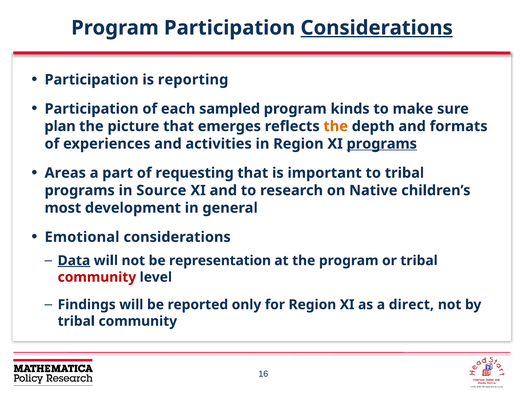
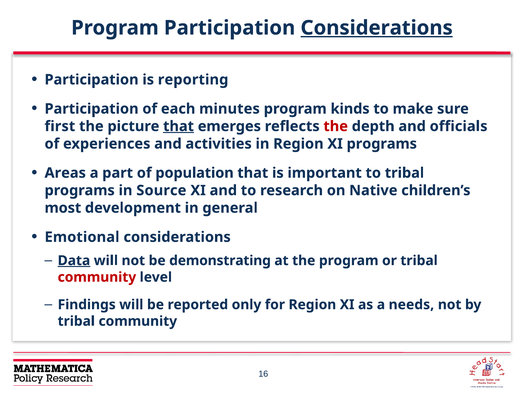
sampled: sampled -> minutes (229, 109)
plan: plan -> first (60, 126)
that underline: none -> present (179, 126)
the colour: orange -> red (336, 126)
formats: formats -> officials (459, 126)
programs underline: present -> none (382, 144)
requesting: requesting -> population (195, 173)
representation: representation -> demonstrating (220, 261)
direct: direct -> needs (411, 305)
